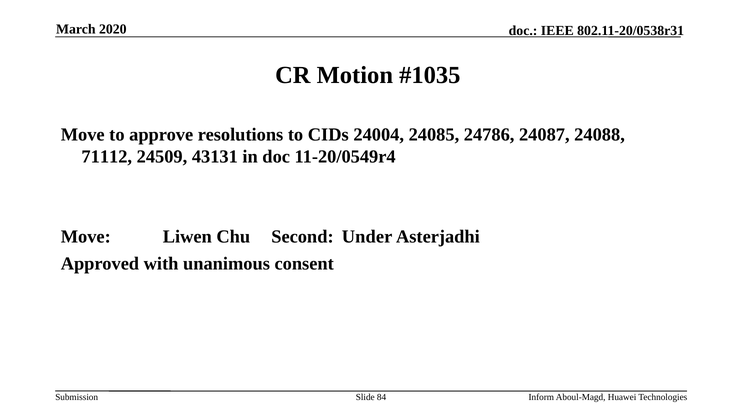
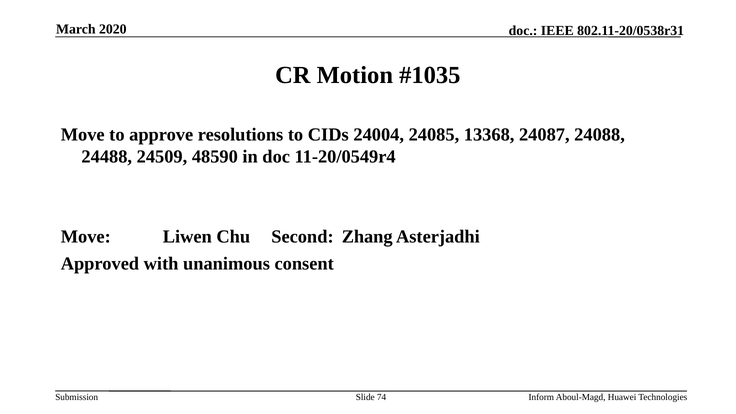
24786: 24786 -> 13368 (489, 135)
71112: 71112 -> 24488 (107, 157)
43131: 43131 -> 48590 (215, 157)
Under: Under -> Zhang (367, 237)
84: 84 -> 74 (382, 397)
